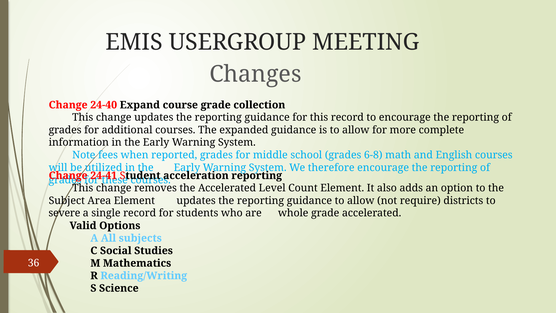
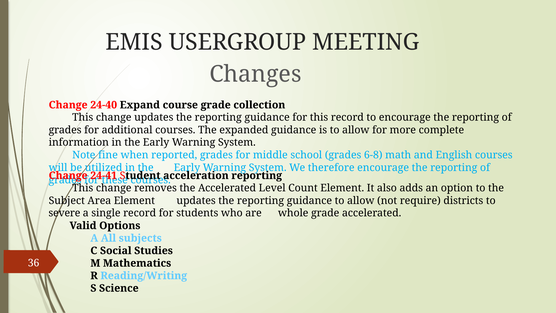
fees: fees -> fine (108, 155)
